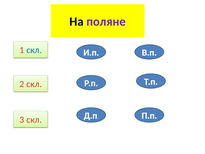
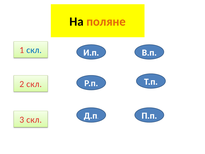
поляне colour: purple -> orange (106, 22)
